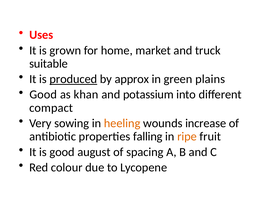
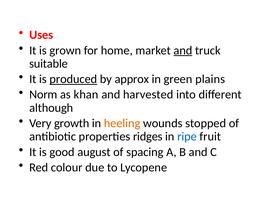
and underline: none -> present (183, 50)
Good: Good -> Norm (43, 95)
potassium: potassium -> harvested (148, 95)
compact: compact -> although (51, 108)
sowing: sowing -> growth (72, 123)
increase: increase -> stopped (206, 123)
falling: falling -> ridges (148, 137)
ripe colour: orange -> blue (187, 137)
